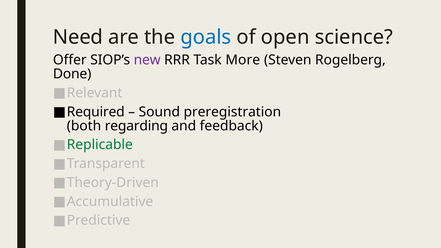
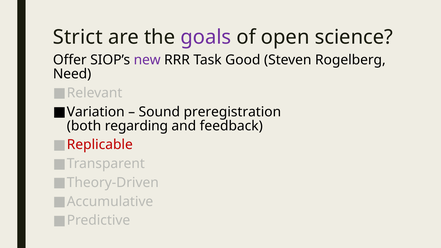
Need: Need -> Strict (78, 37)
goals colour: blue -> purple (206, 37)
More: More -> Good (243, 60)
Done: Done -> Need (72, 74)
Required: Required -> Variation (96, 112)
Replicable colour: green -> red (100, 145)
